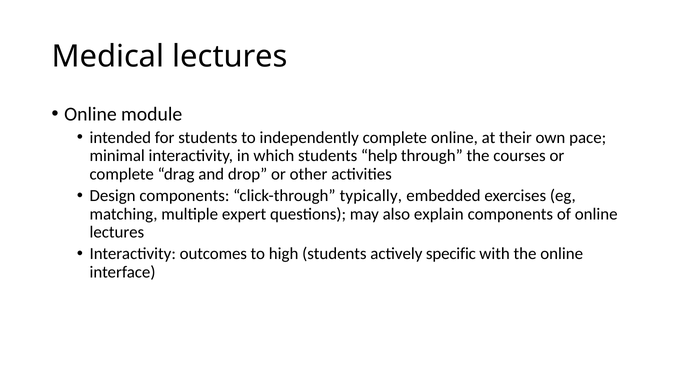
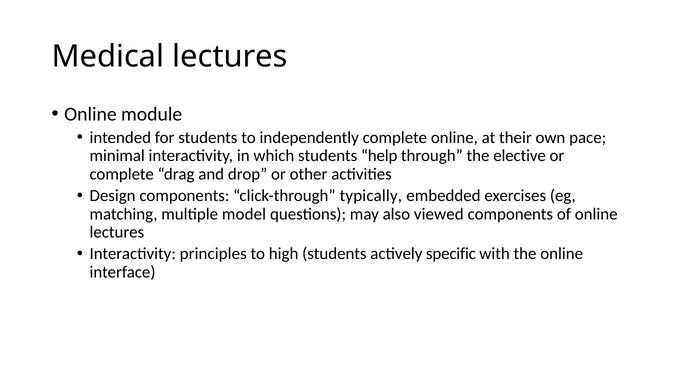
courses: courses -> elective (520, 156)
expert: expert -> model (244, 214)
explain: explain -> viewed (439, 214)
outcomes: outcomes -> principles (213, 254)
